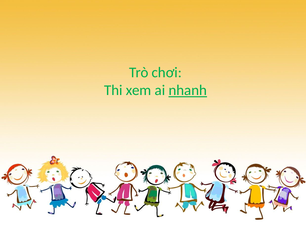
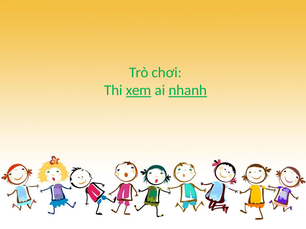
xem underline: none -> present (139, 91)
